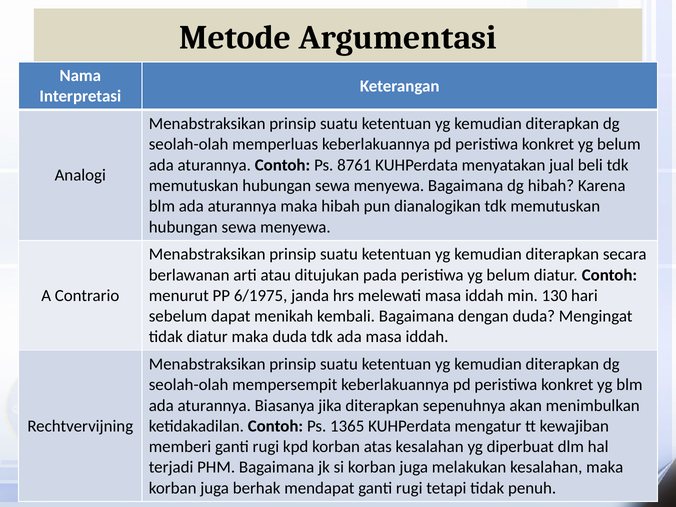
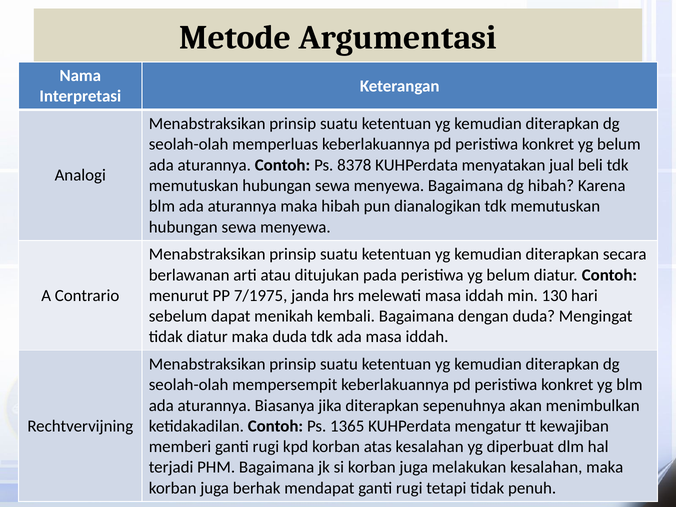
8761: 8761 -> 8378 (354, 165)
6/1975: 6/1975 -> 7/1975 (261, 296)
